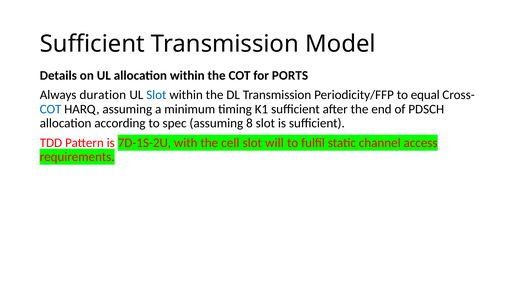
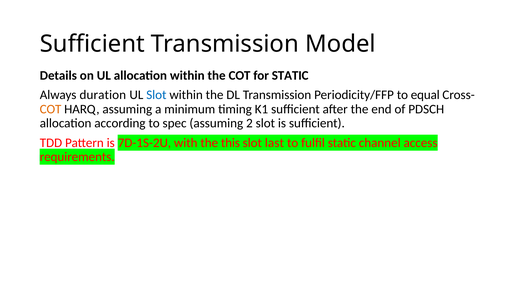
for PORTS: PORTS -> STATIC (290, 75)
COT colour: blue -> orange (51, 109)
8: 8 -> 2 (249, 123)
cell: cell -> this (230, 143)
will: will -> last (274, 143)
